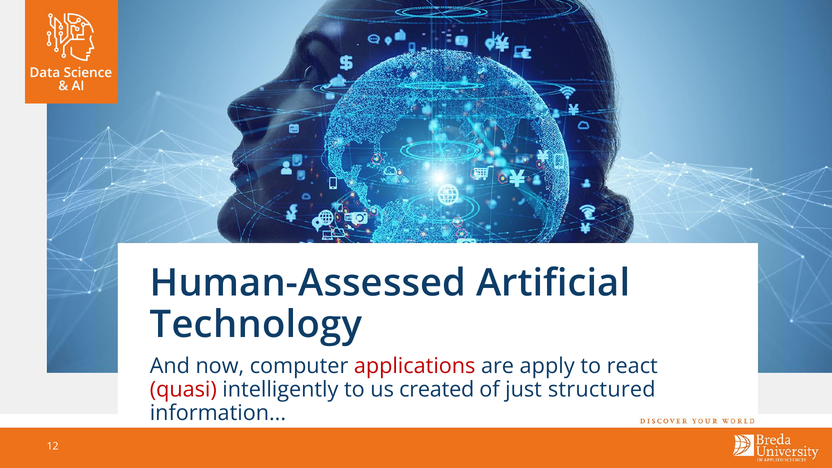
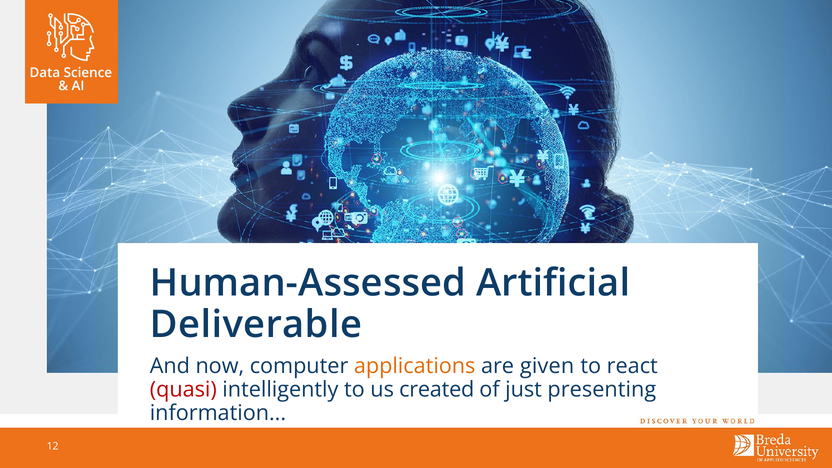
Technology: Technology -> Deliverable (256, 324)
applications colour: red -> orange (415, 366)
apply: apply -> given (547, 366)
structured: structured -> presenting (602, 390)
